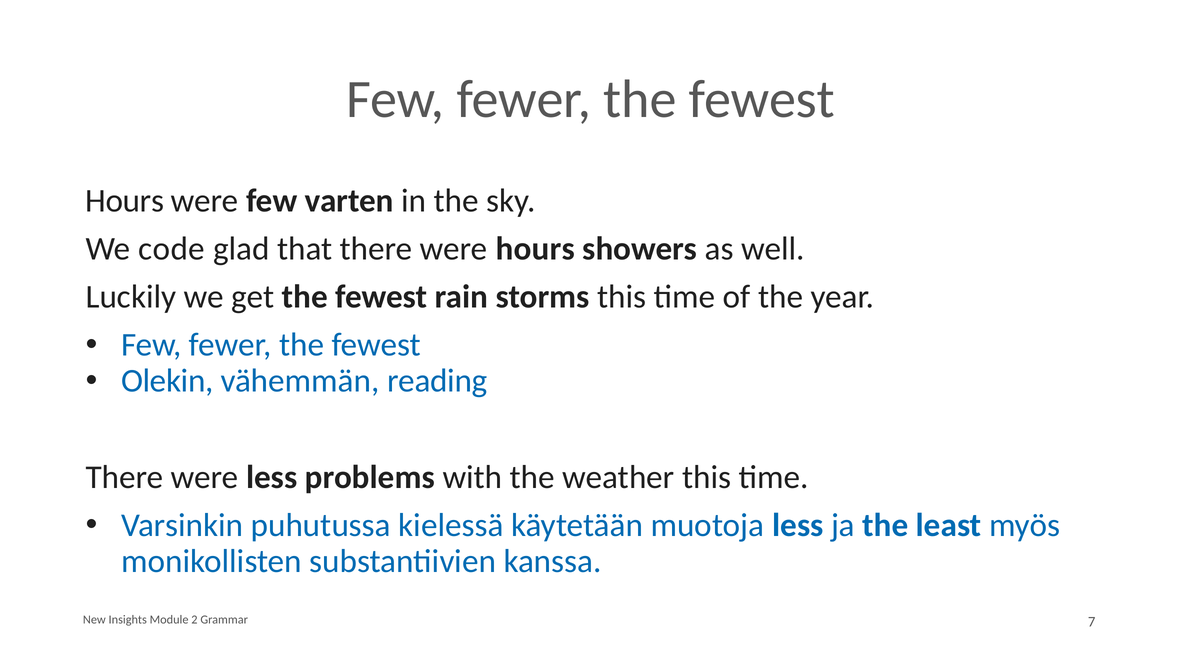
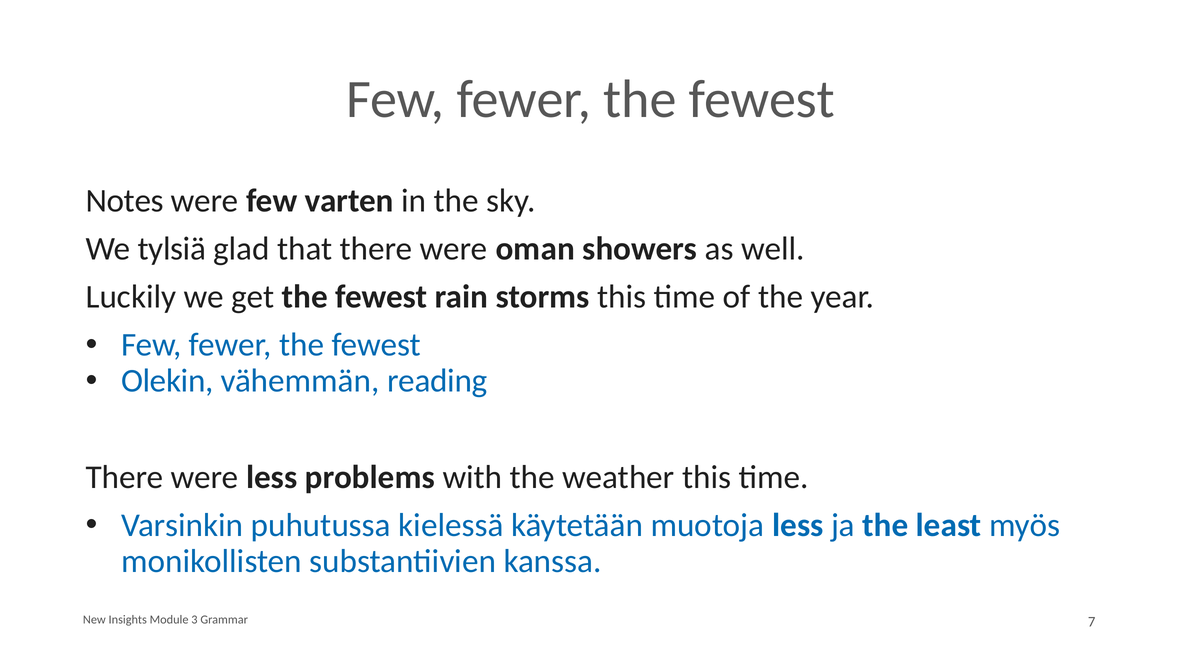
Hours: Hours -> Notes (125, 201)
code: code -> tylsiä (172, 249)
were hours: hours -> oman (535, 249)
2: 2 -> 3 (194, 620)
